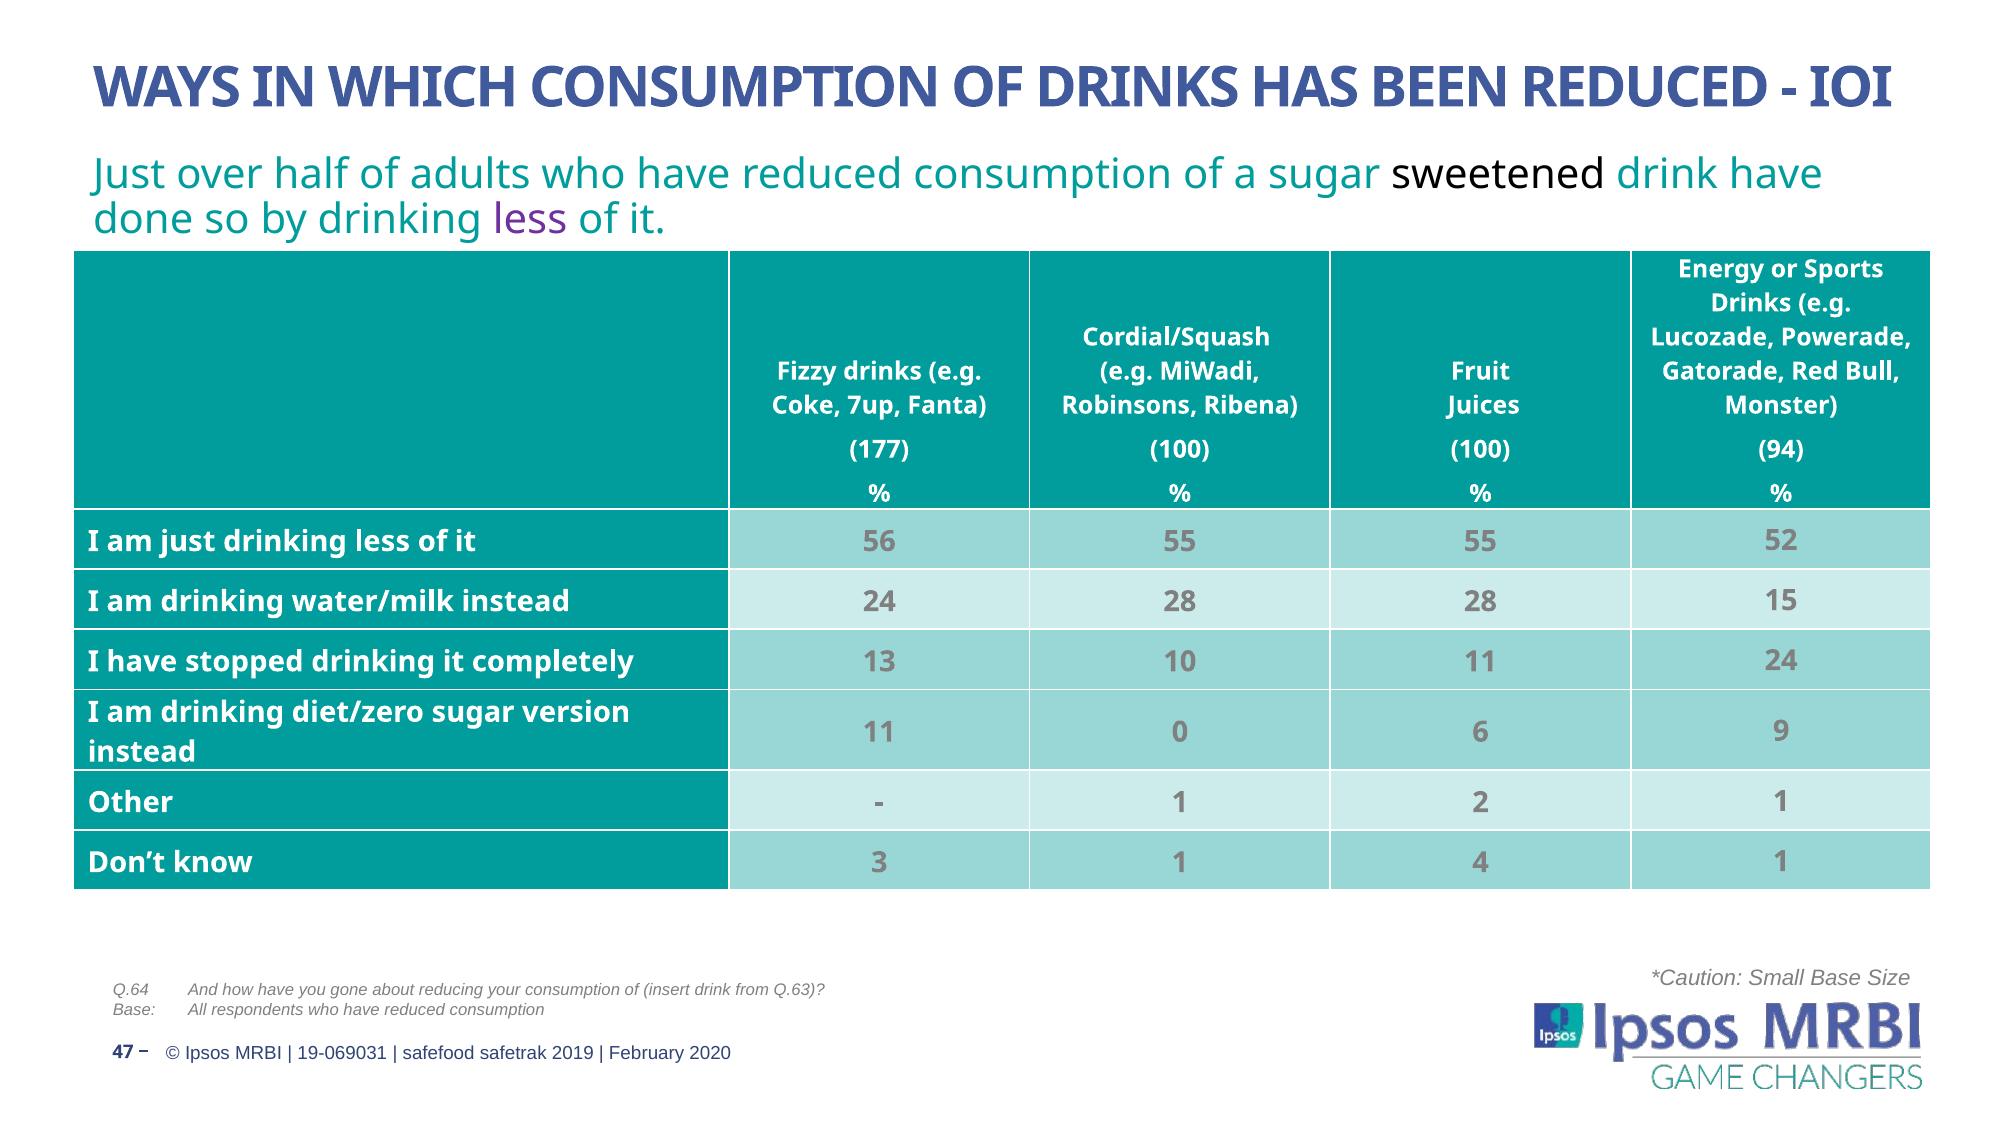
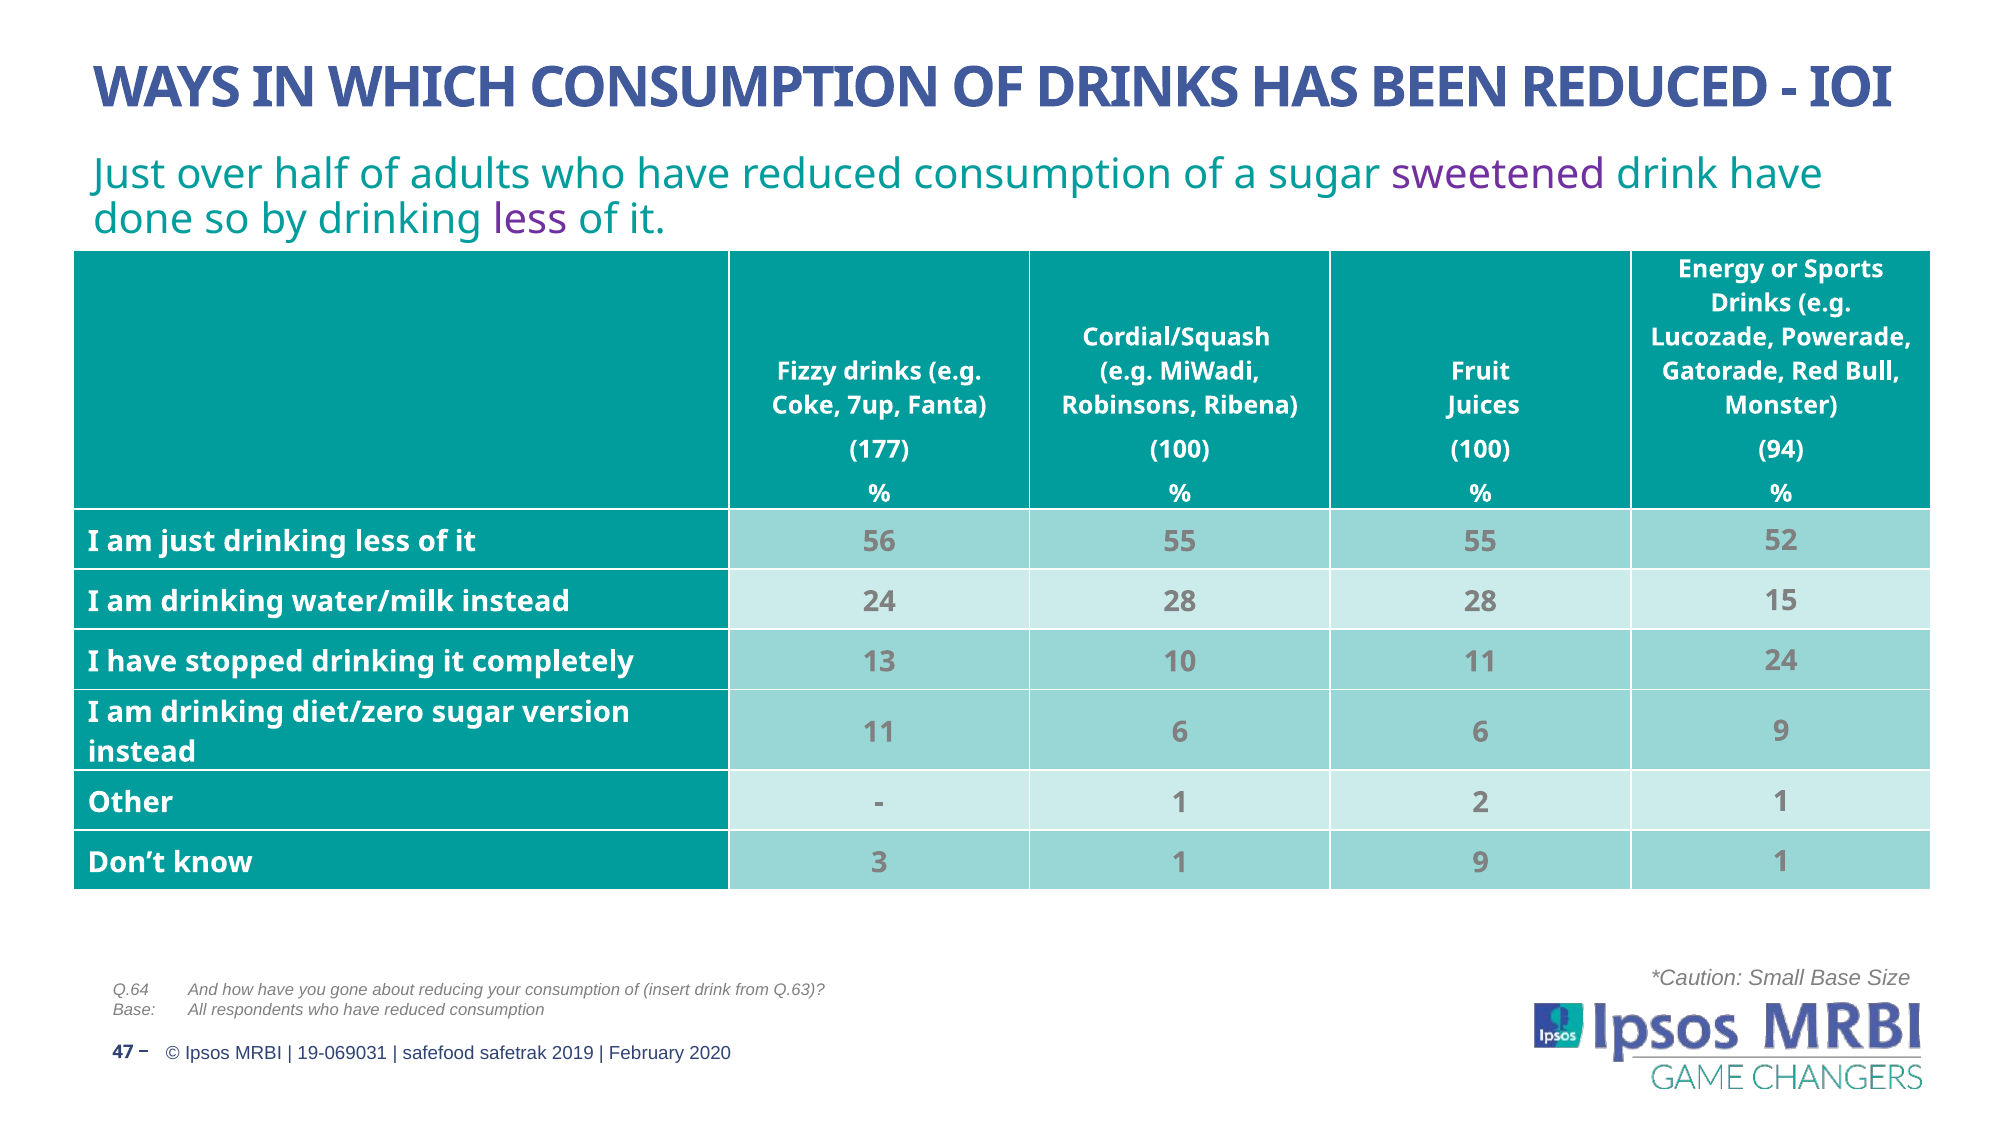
sweetened colour: black -> purple (1498, 175)
11 0: 0 -> 6 (1180, 732)
1 4: 4 -> 9 (1481, 863)
